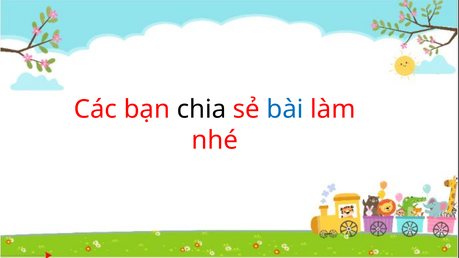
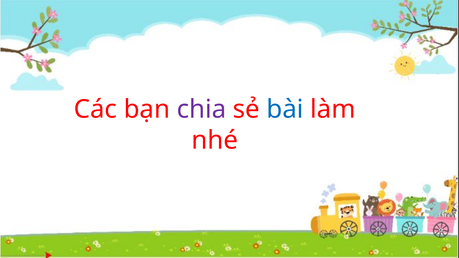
chia colour: black -> purple (201, 109)
